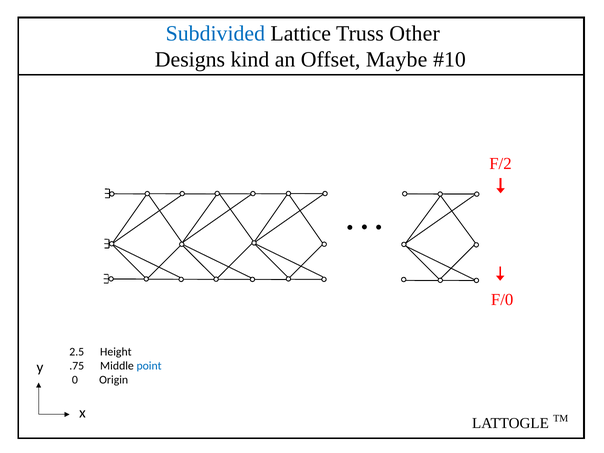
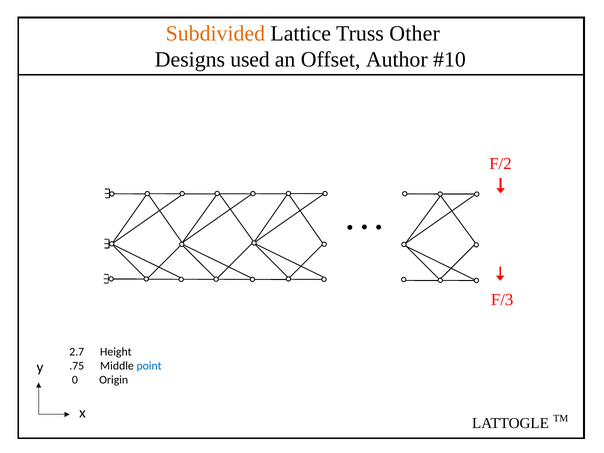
Subdivided colour: blue -> orange (215, 34)
kind: kind -> used (250, 60)
Maybe: Maybe -> Author (397, 60)
F/0: F/0 -> F/3 (502, 300)
2.5: 2.5 -> 2.7 (77, 352)
